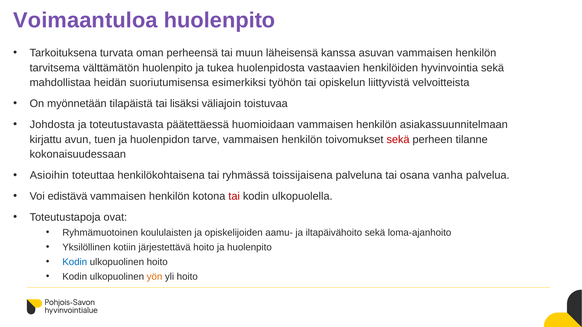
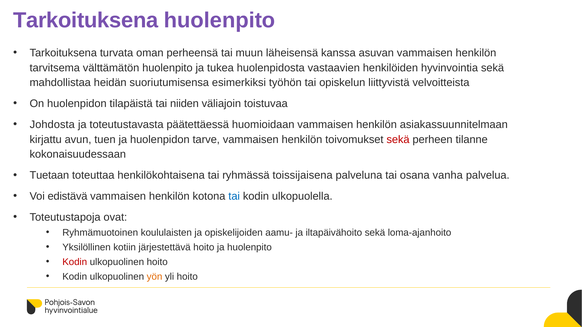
Voimaantuloa: Voimaantuloa -> Tarkoituksena (86, 20)
On myönnetään: myönnetään -> huolenpidon (77, 104)
lisäksi: lisäksi -> niiden (184, 104)
Asioihin: Asioihin -> Tuetaan (49, 176)
tai colour: red -> blue (234, 197)
Kodin colour: blue -> red (75, 262)
